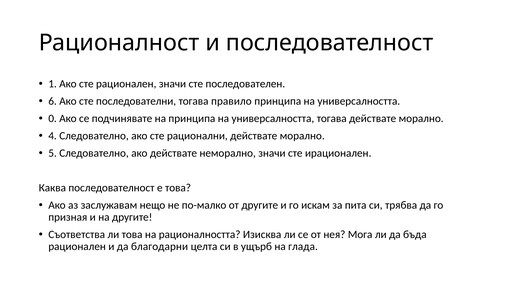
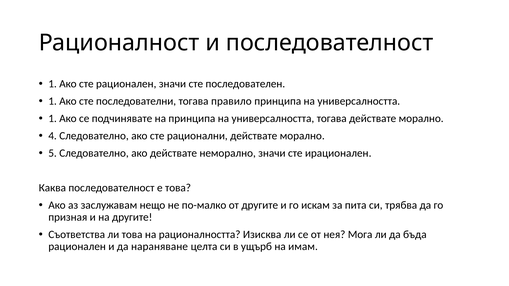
6: 6 -> 1 (53, 101)
0: 0 -> 1 (53, 119)
благодарни: благодарни -> нараняване (160, 247)
глада: глада -> имам (303, 247)
